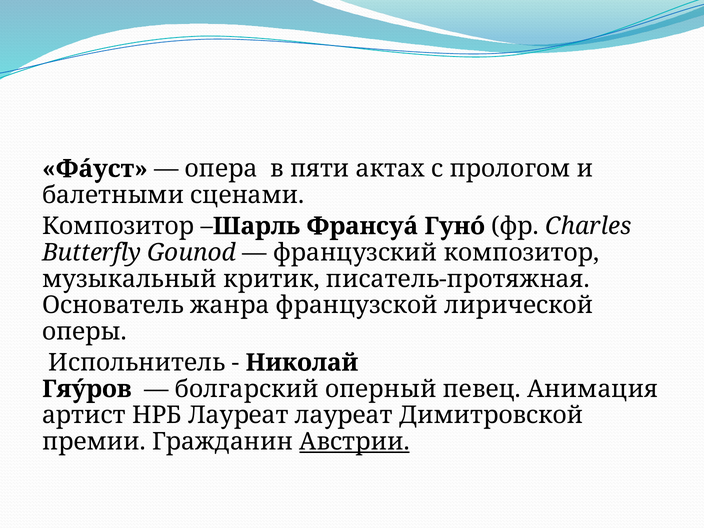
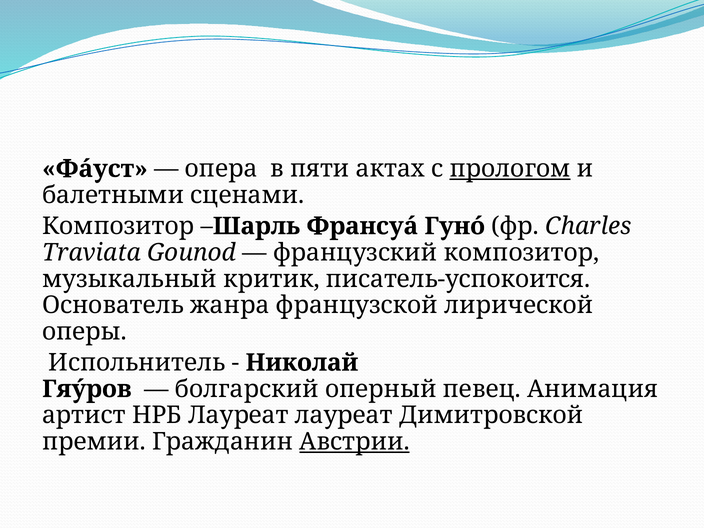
прологом underline: none -> present (510, 169)
Butterfly: Butterfly -> Traviata (91, 253)
писатель-протяжная: писатель-протяжная -> писатель-успокоится (458, 279)
